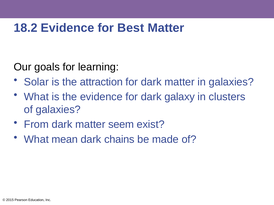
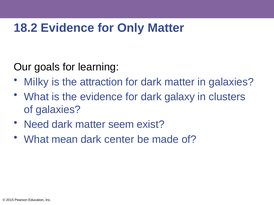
Best: Best -> Only (131, 28)
Solar: Solar -> Milky (36, 82)
From: From -> Need (36, 125)
chains: chains -> center (119, 140)
